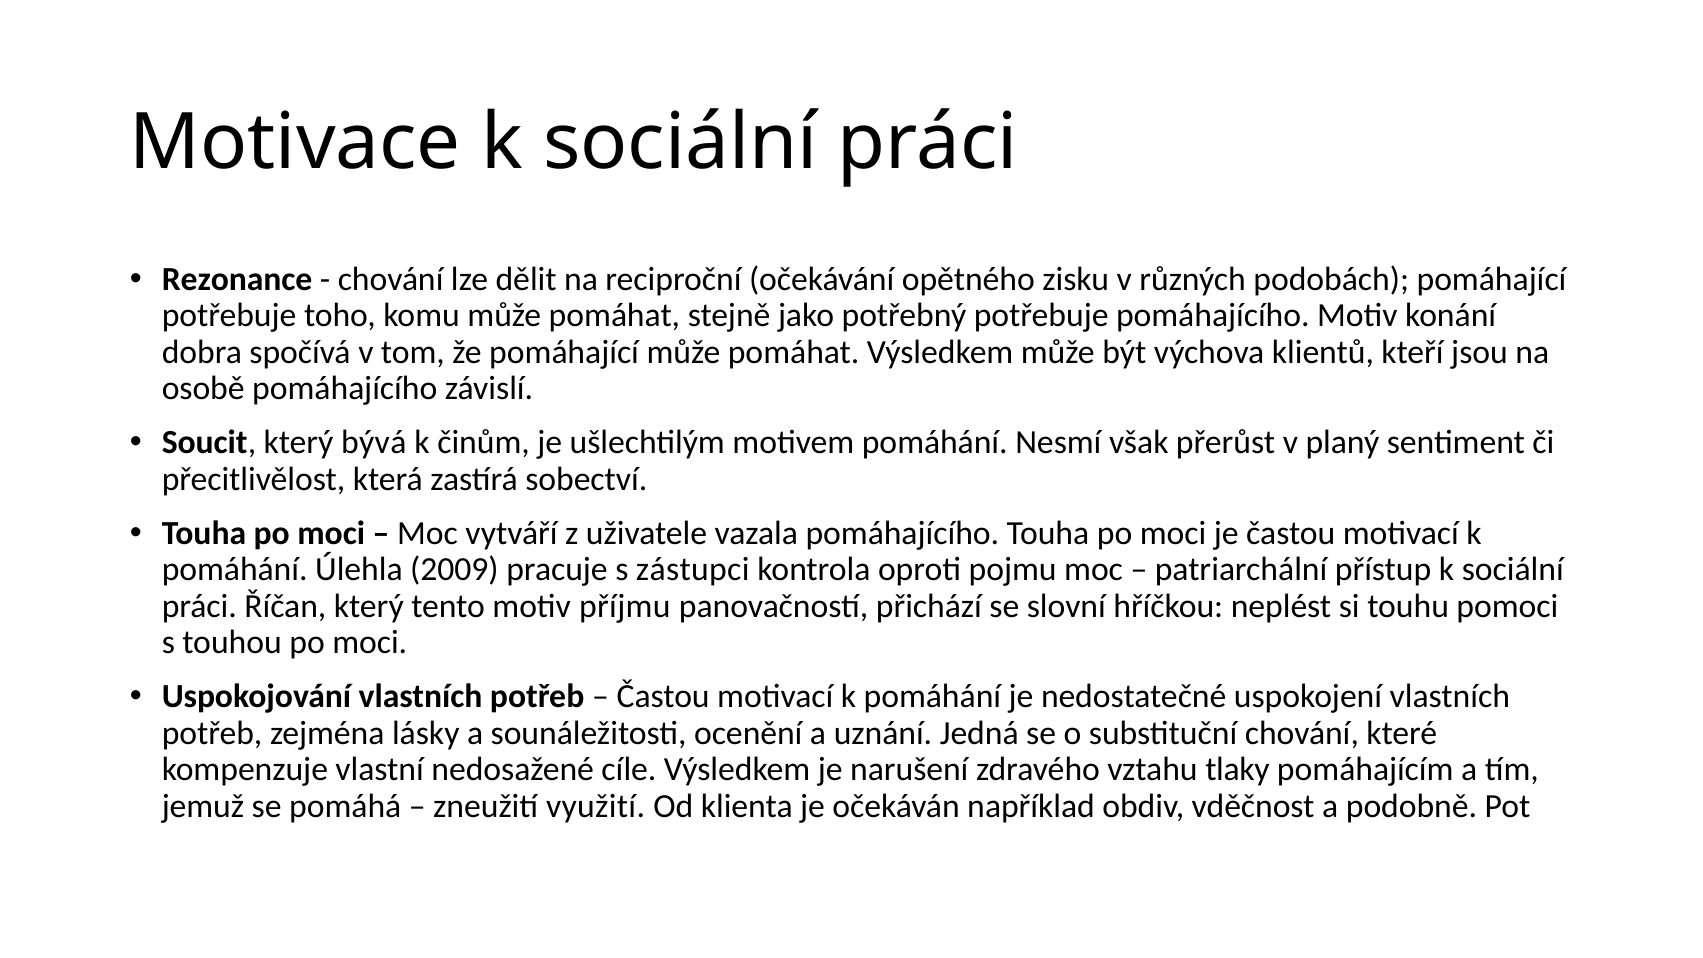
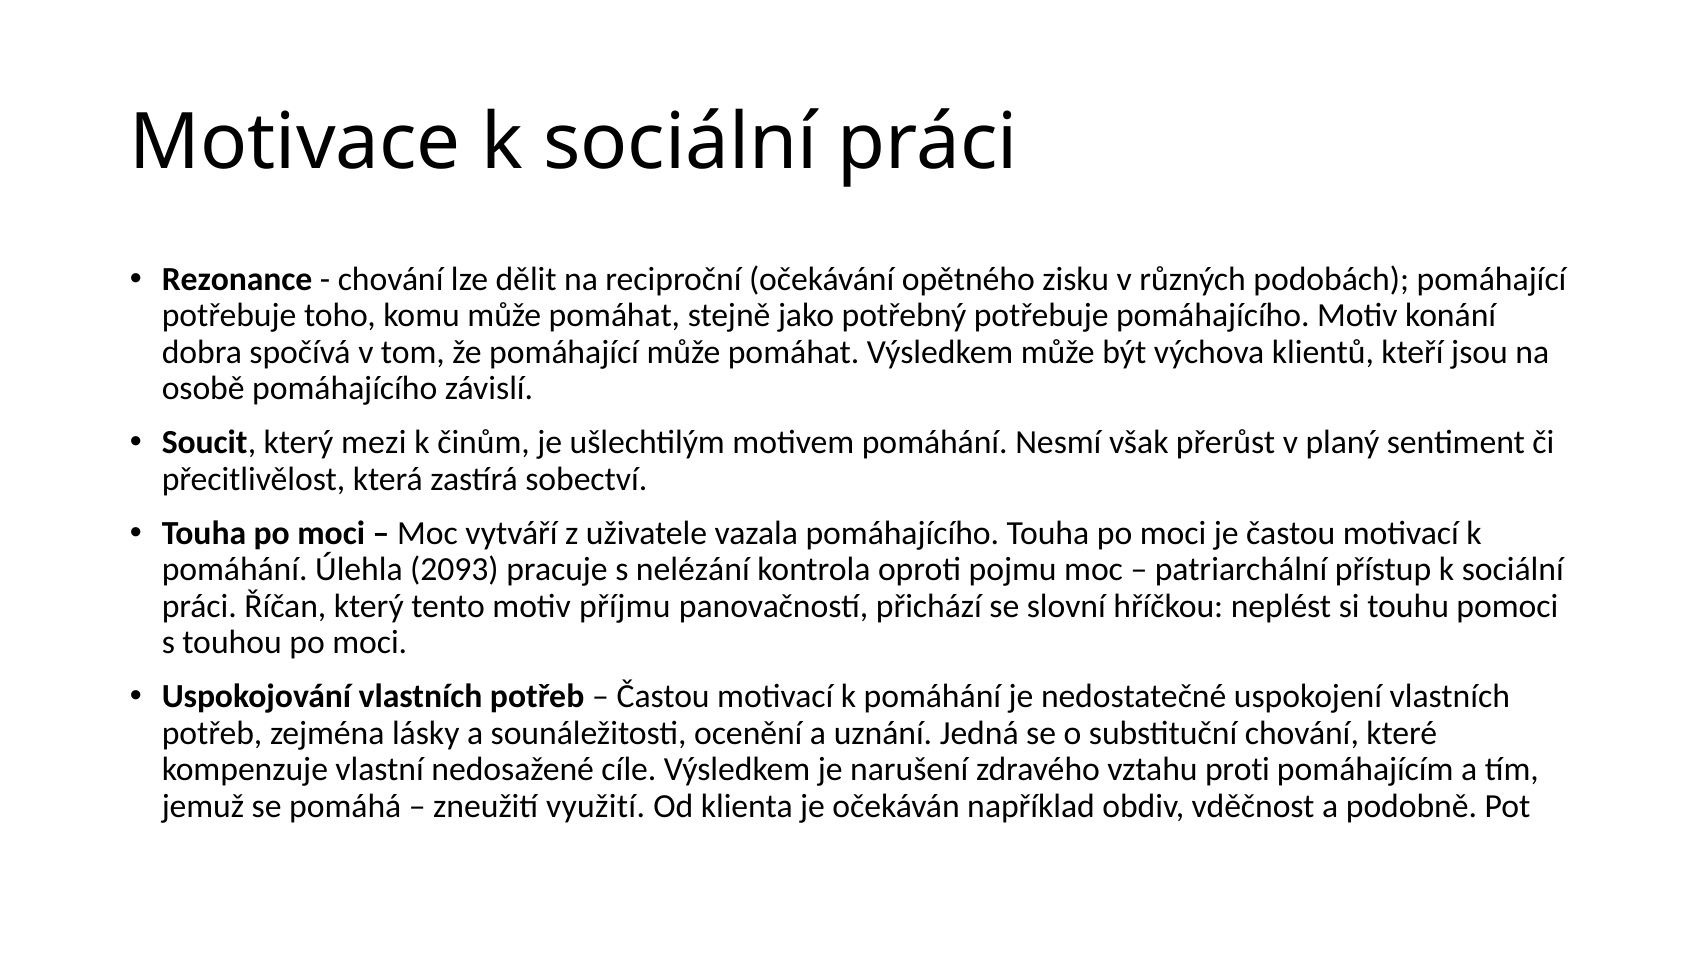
bývá: bývá -> mezi (374, 443)
2009: 2009 -> 2093 (454, 570)
zástupci: zástupci -> nelézání (693, 570)
tlaky: tlaky -> proti (1237, 770)
